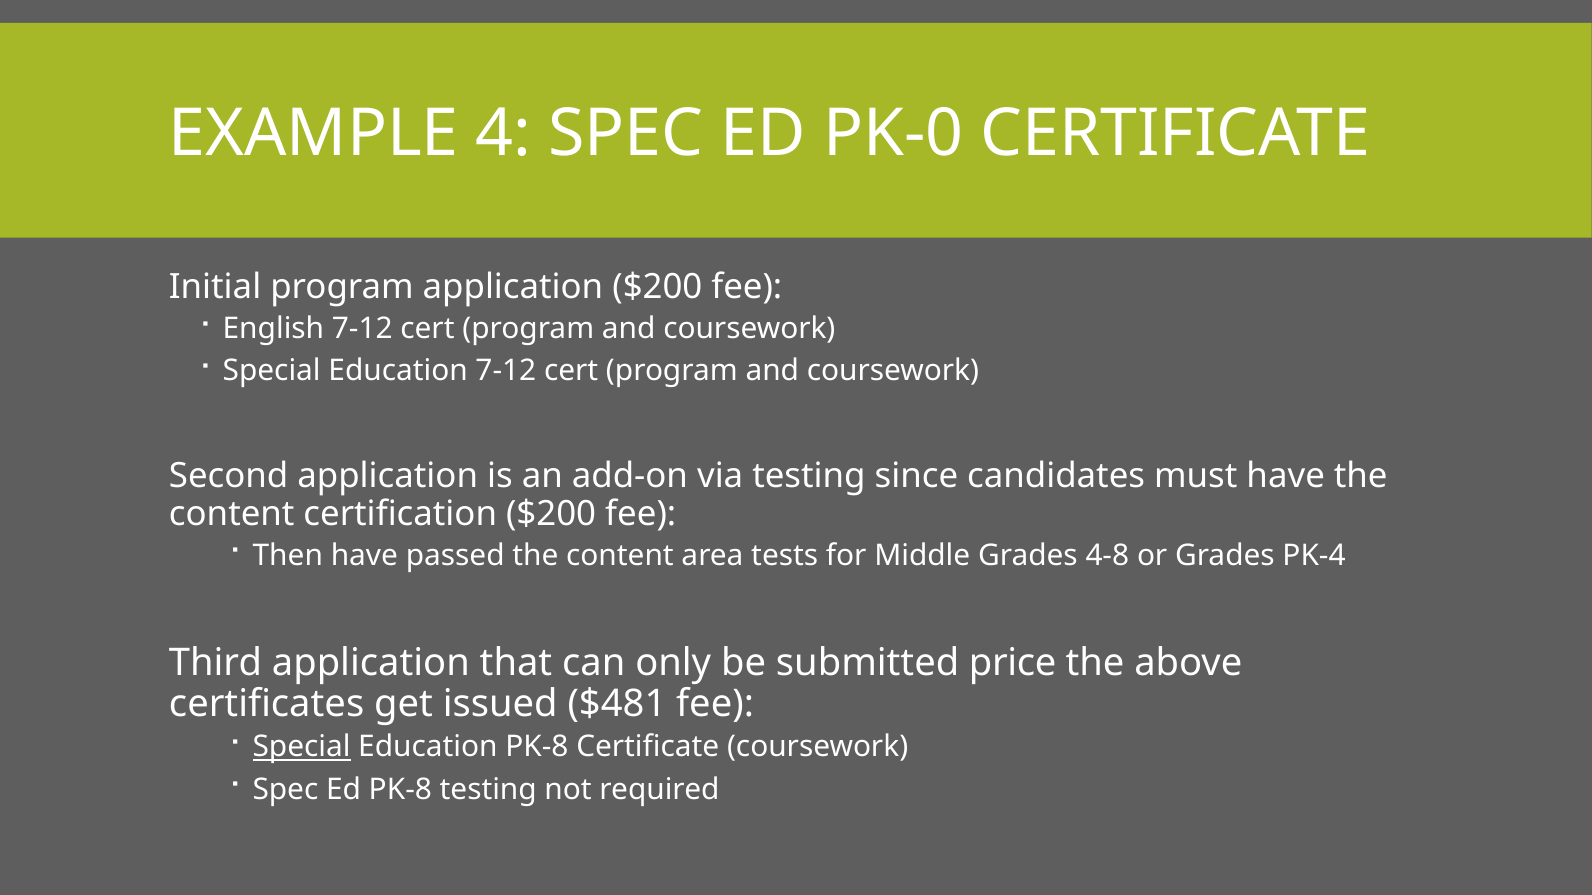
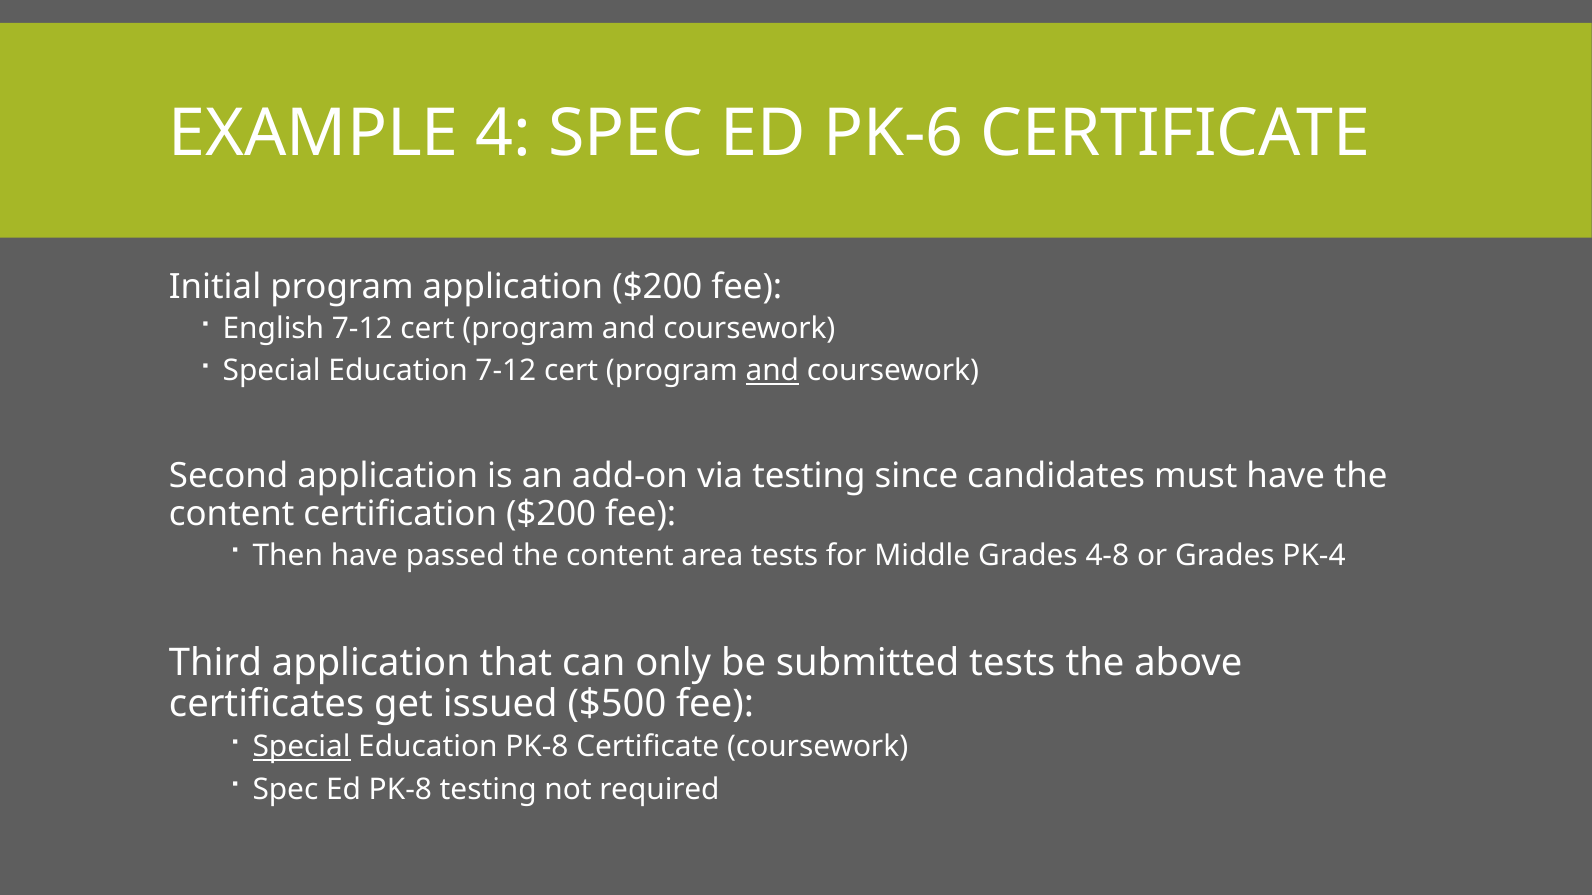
PK-0: PK-0 -> PK-6 (893, 134)
and underline: none -> present (772, 371)
submitted price: price -> tests (1012, 663)
$481: $481 -> $500 (617, 704)
